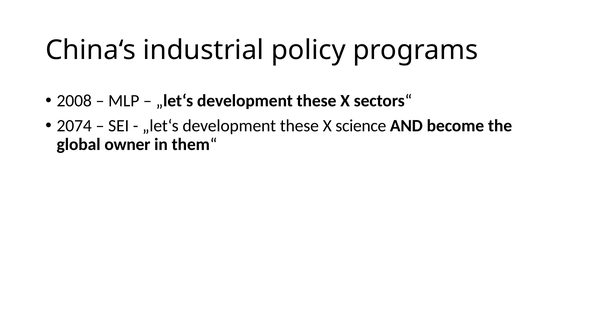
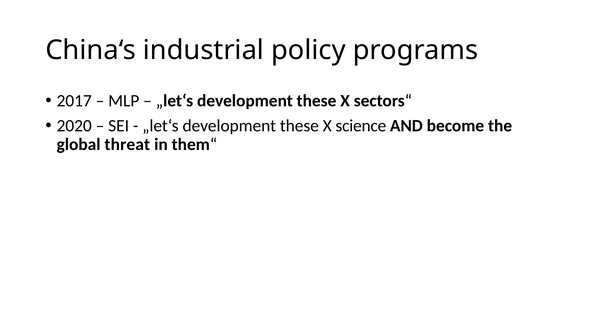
2008: 2008 -> 2017 (74, 101)
2074: 2074 -> 2020 (74, 126)
owner: owner -> threat (127, 145)
